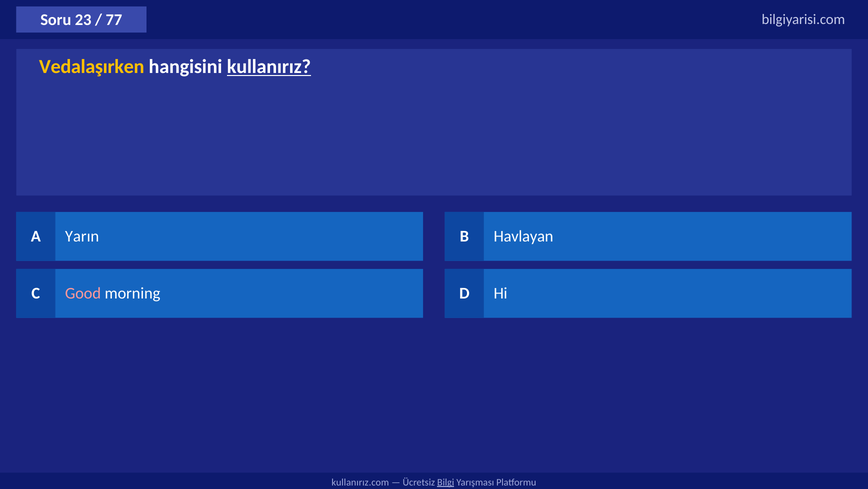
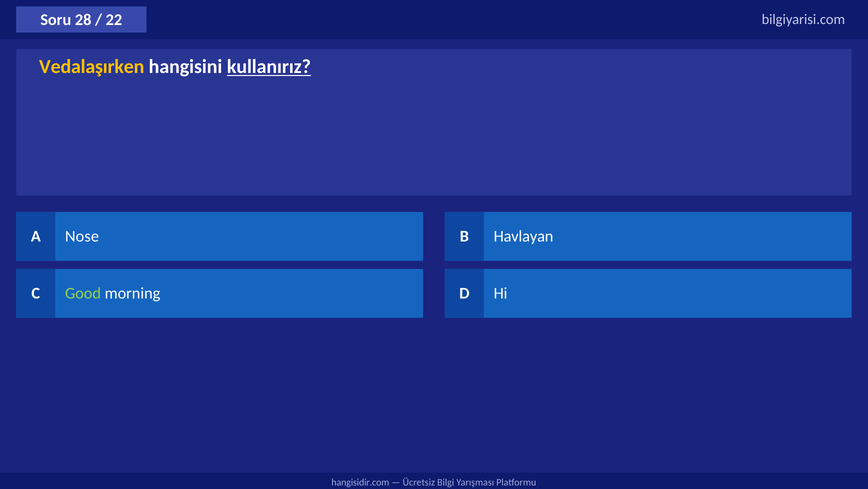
23: 23 -> 28 (83, 20)
77: 77 -> 22 (114, 20)
Yarın: Yarın -> Nose (82, 236)
Good colour: pink -> light green (83, 293)
kullanırız.com: kullanırız.com -> hangisidir.com (360, 481)
Bilgi underline: present -> none (446, 481)
